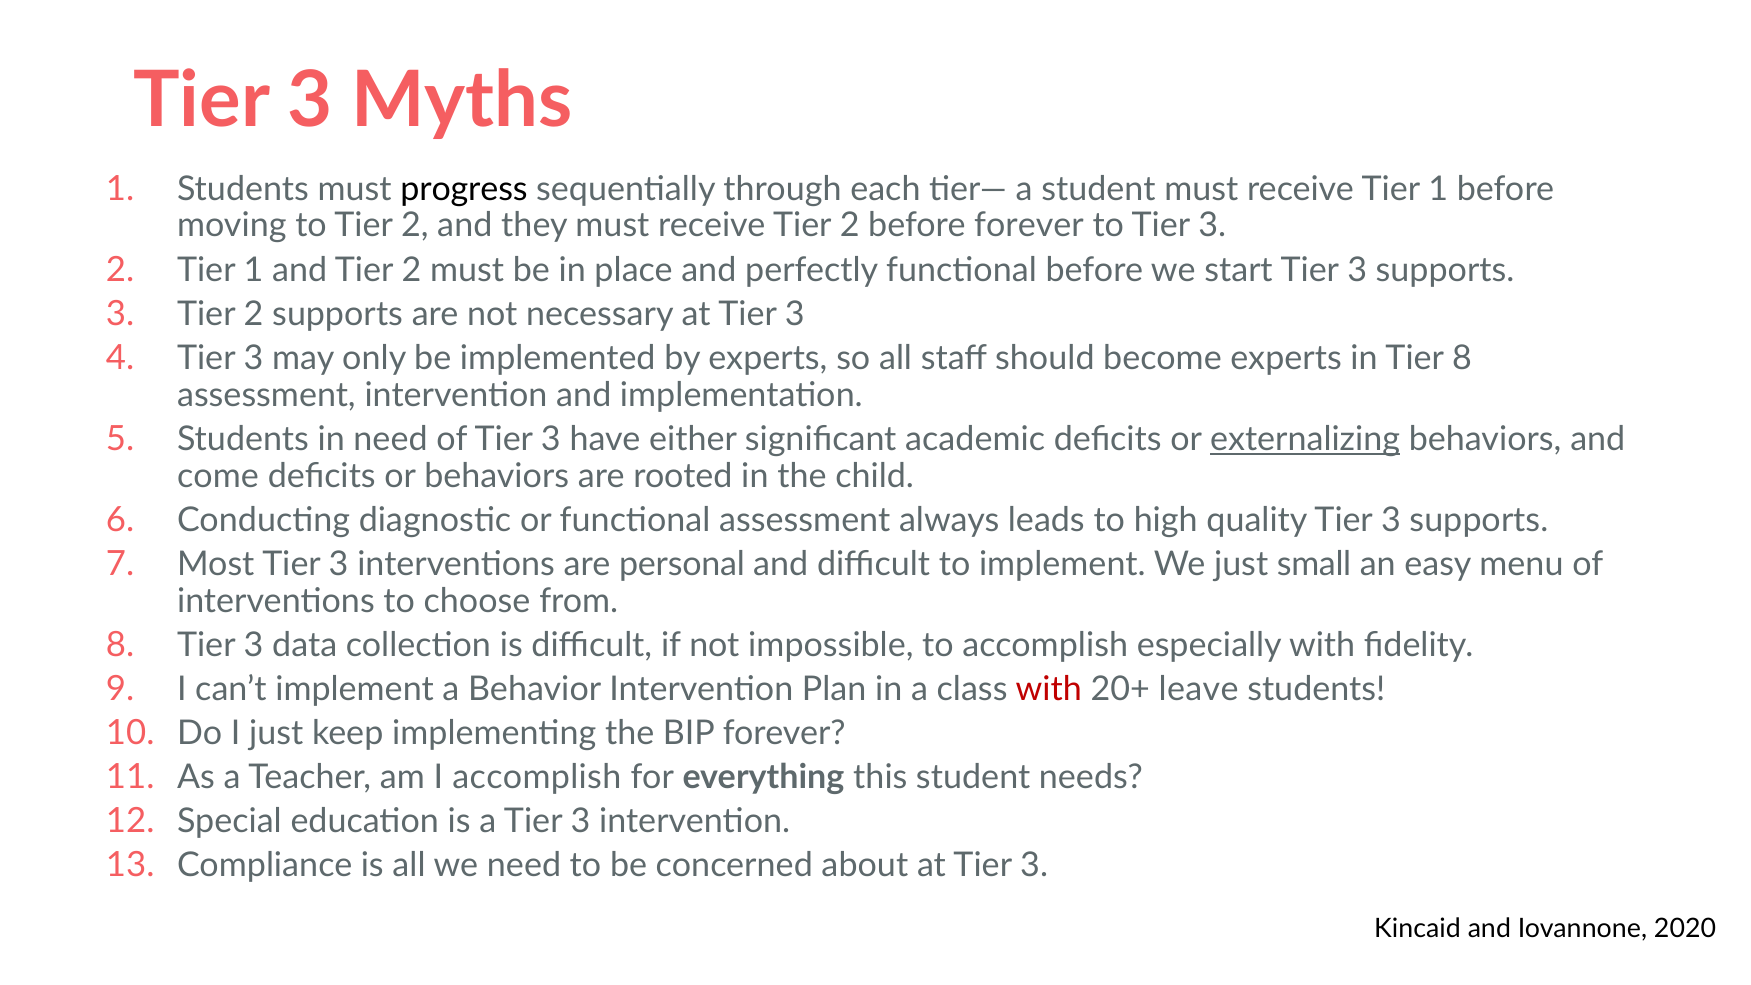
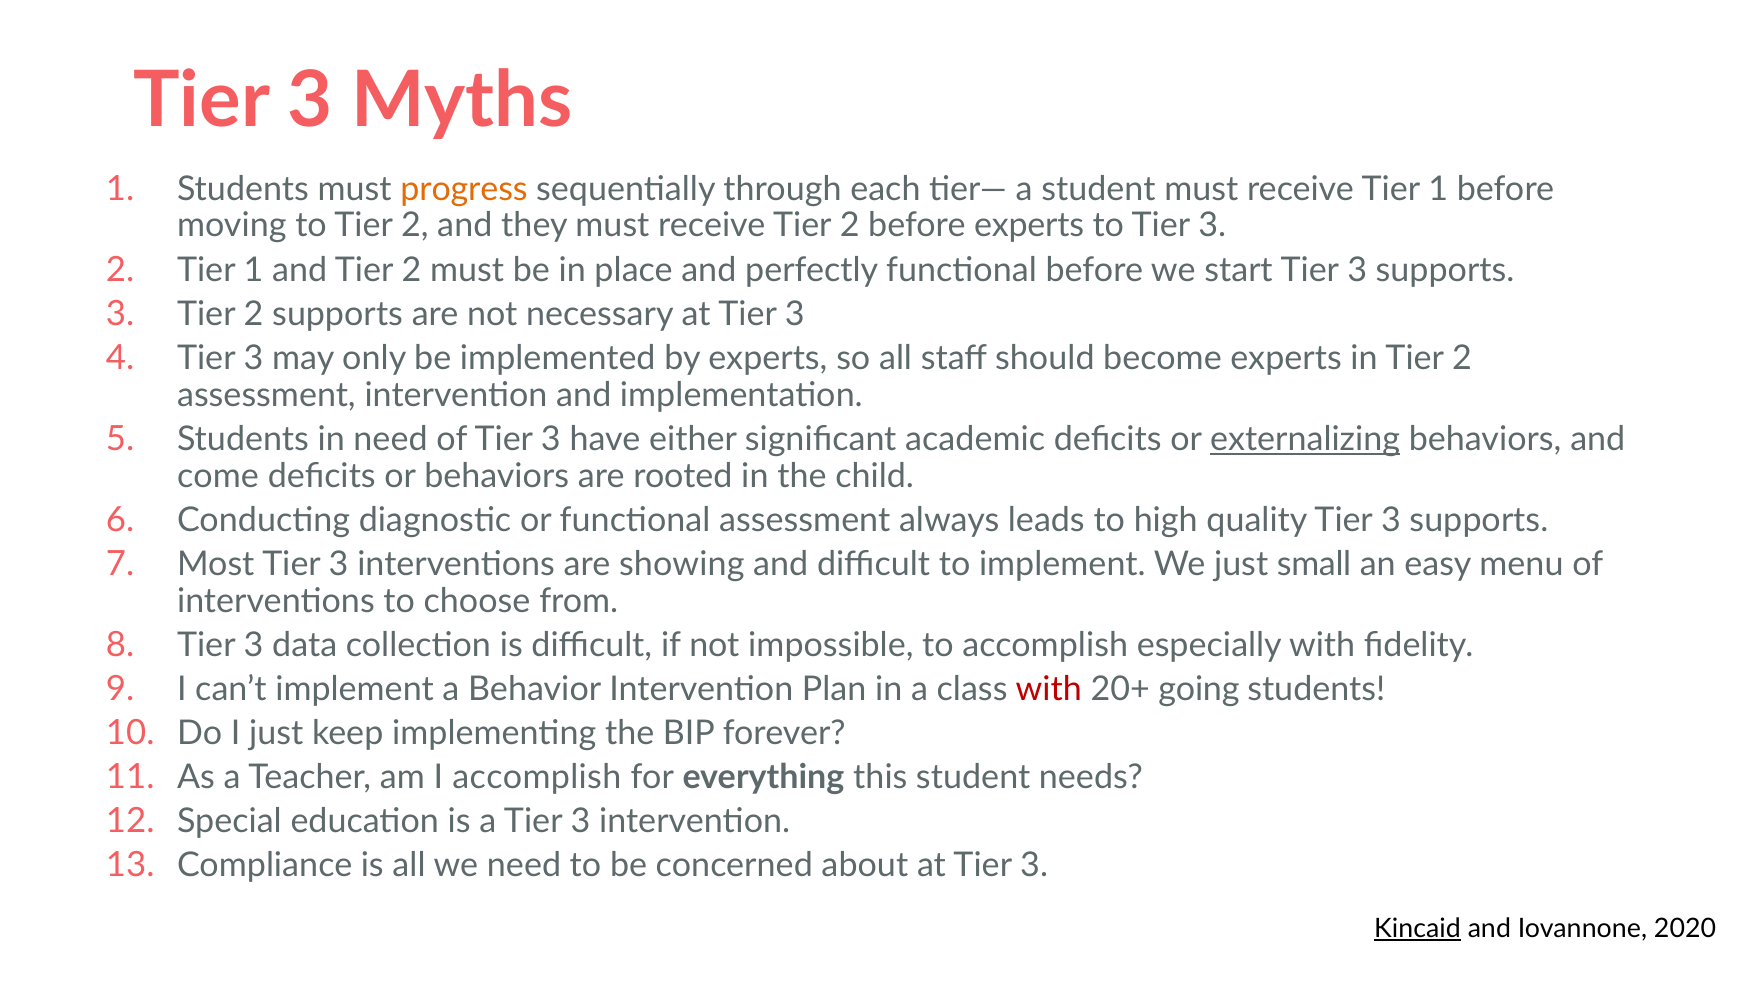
progress colour: black -> orange (464, 189)
before forever: forever -> experts (1029, 226)
in Tier 8: 8 -> 2 (1462, 358)
personal: personal -> showing (682, 564)
leave: leave -> going (1199, 689)
Kincaid underline: none -> present (1418, 928)
